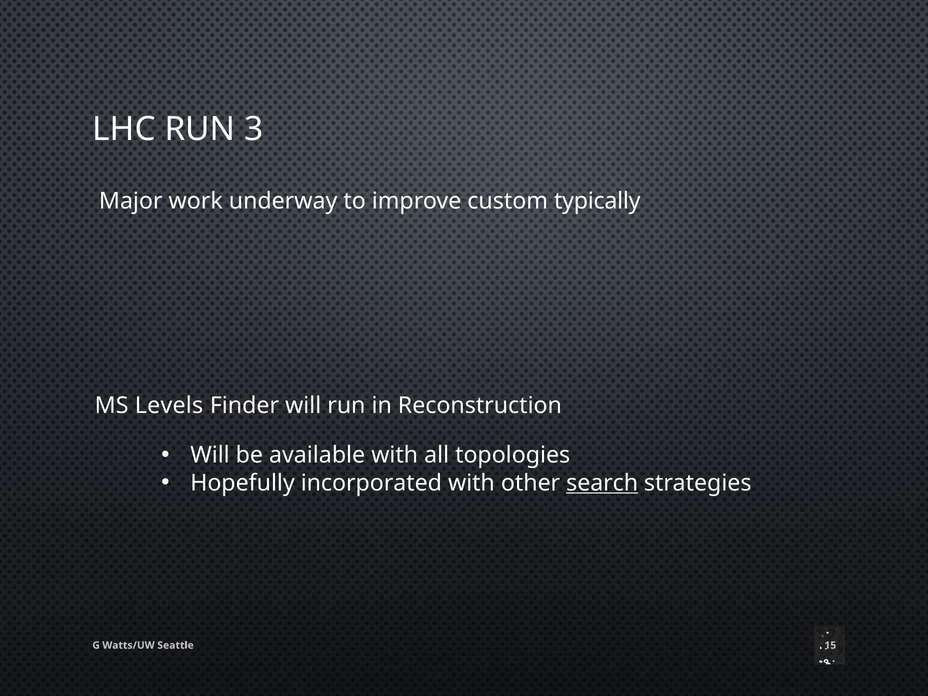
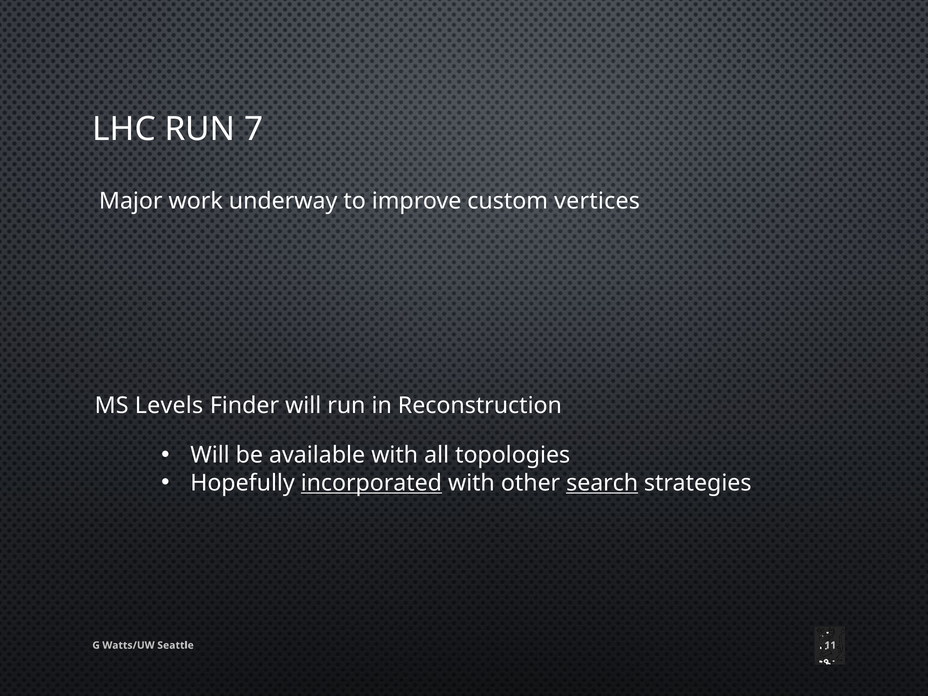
3: 3 -> 7 (254, 129)
typically: typically -> vertices (597, 201)
incorporated underline: none -> present (371, 483)
15: 15 -> 11 (830, 645)
